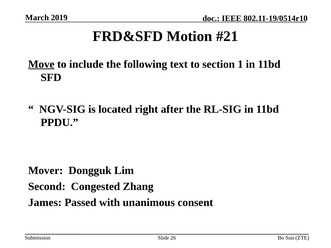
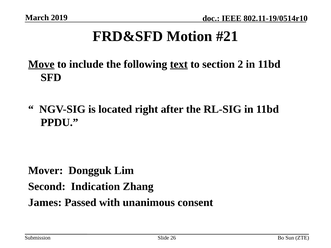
text underline: none -> present (179, 64)
1: 1 -> 2 (240, 64)
Congested: Congested -> Indication (96, 187)
